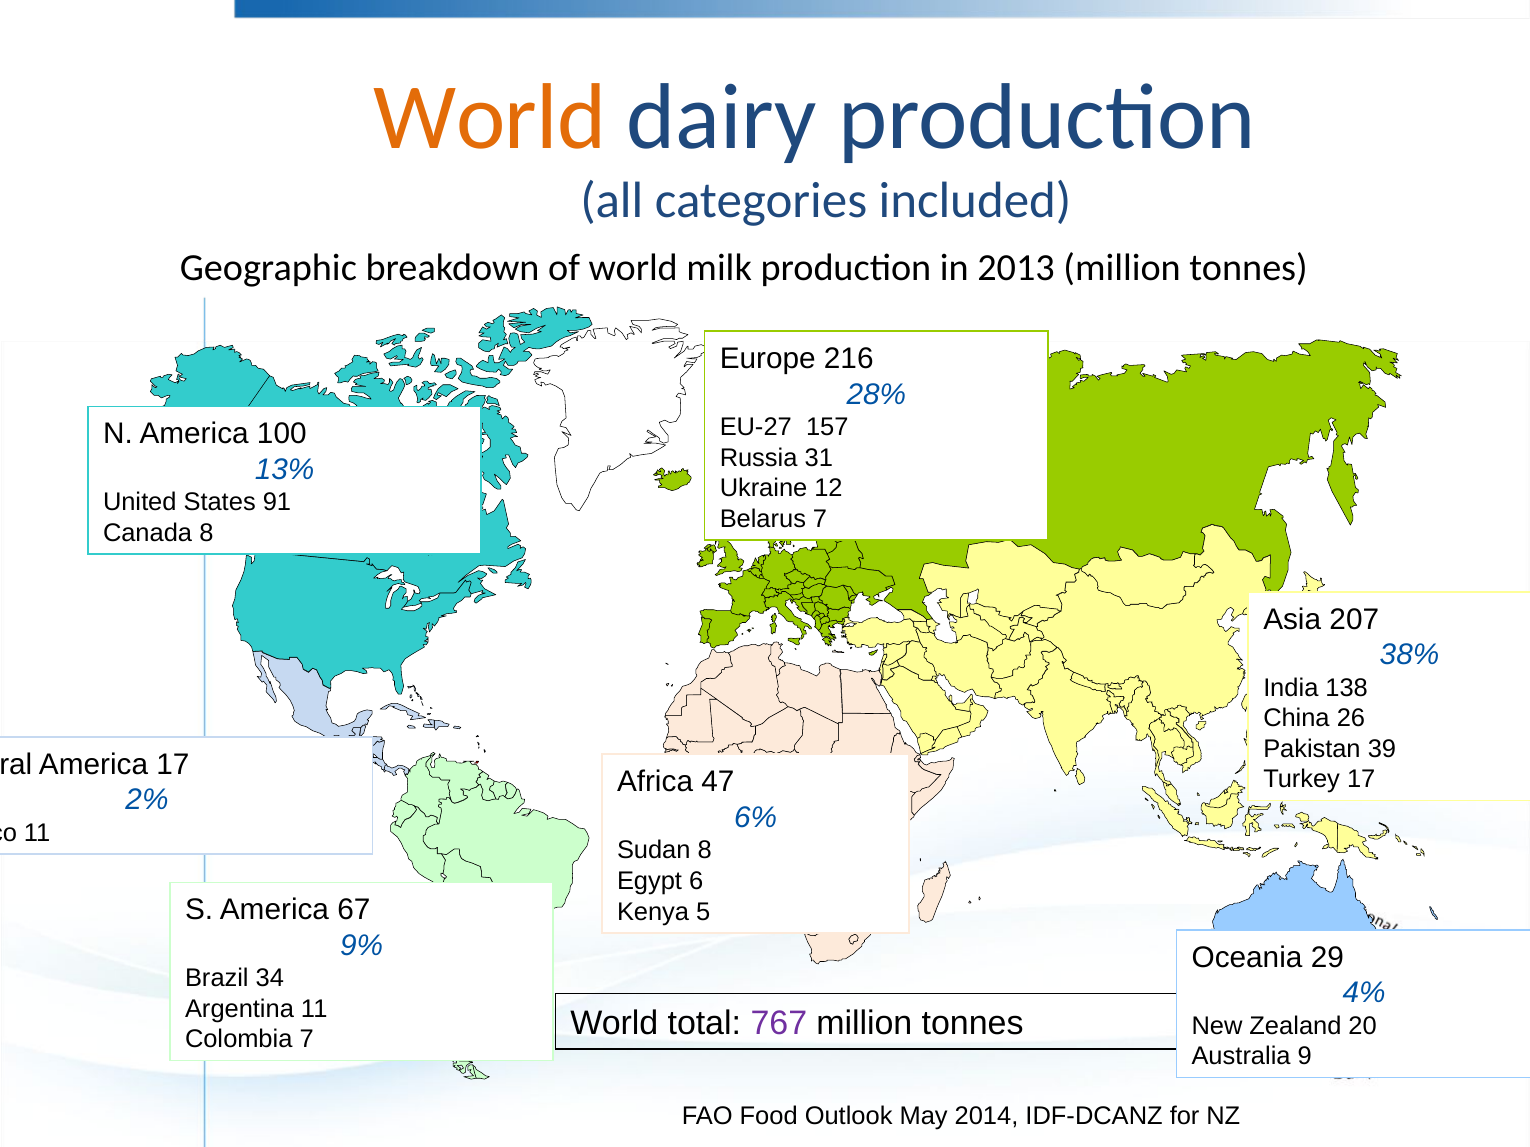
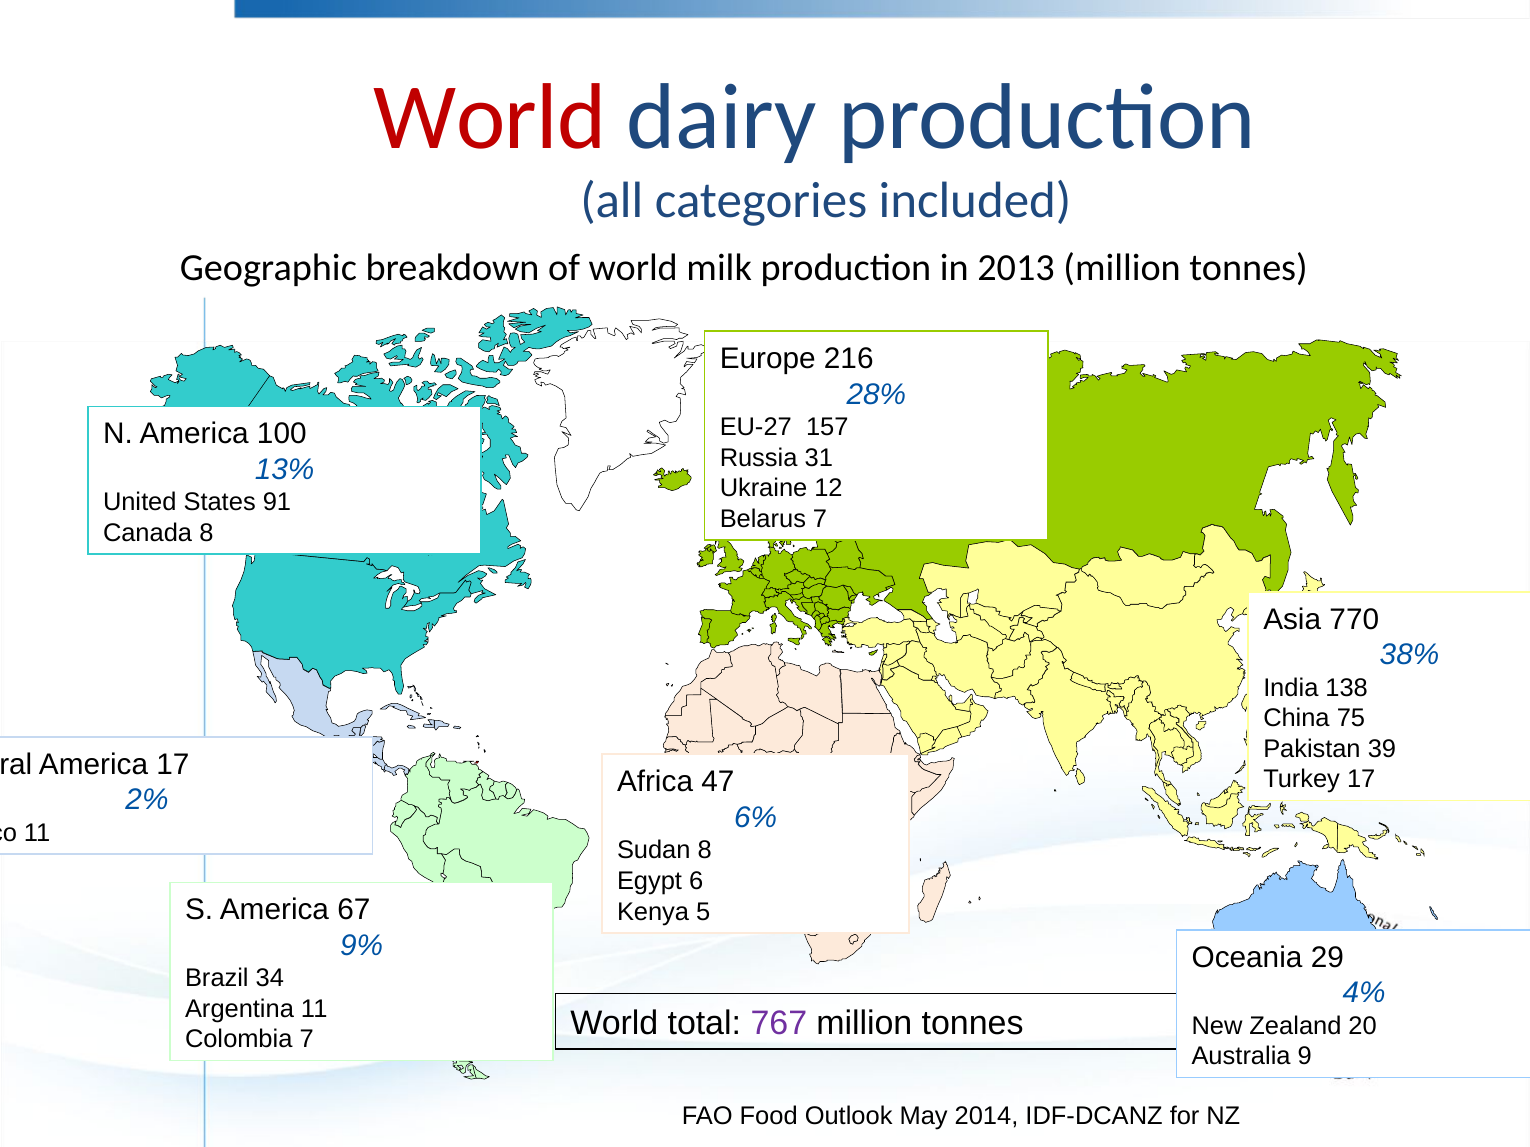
World colour: orange -> red (490, 118)
207: 207 -> 770 (1354, 619)
26: 26 -> 75 (1351, 719)
